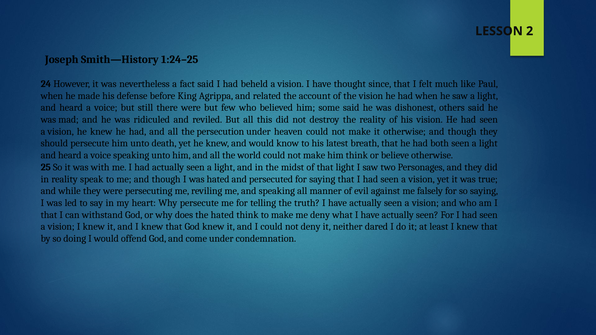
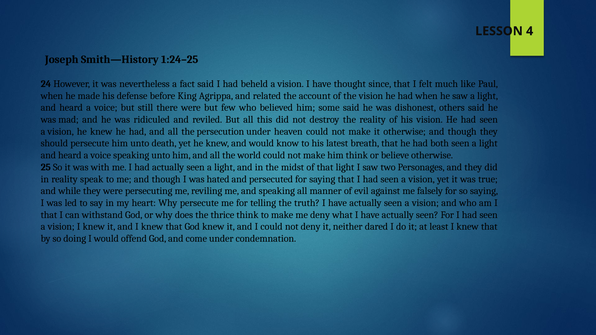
2: 2 -> 4 (530, 31)
the hated: hated -> thrice (222, 215)
